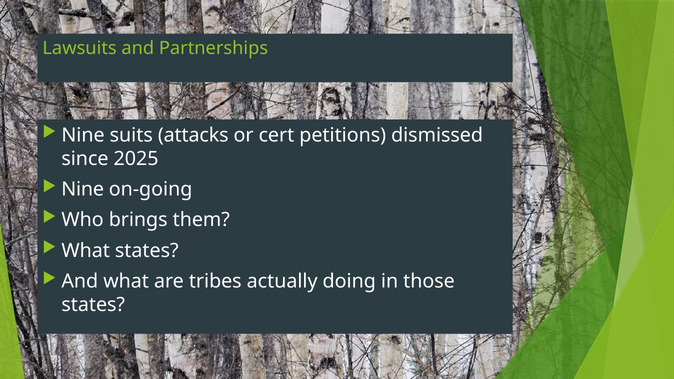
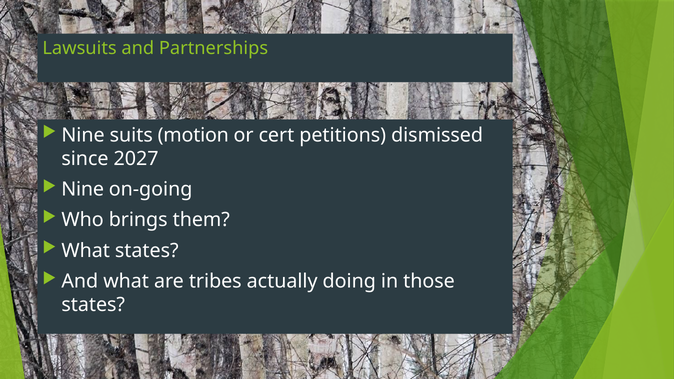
attacks: attacks -> motion (193, 135)
2025: 2025 -> 2027 (136, 159)
